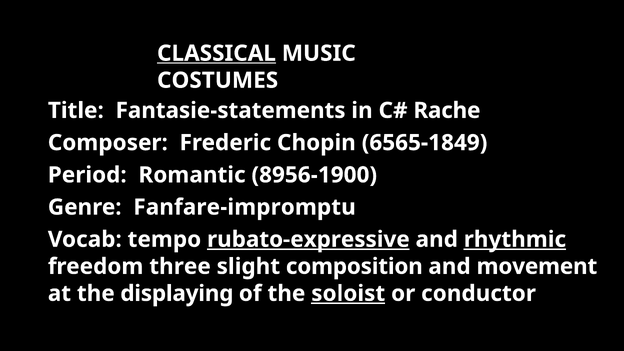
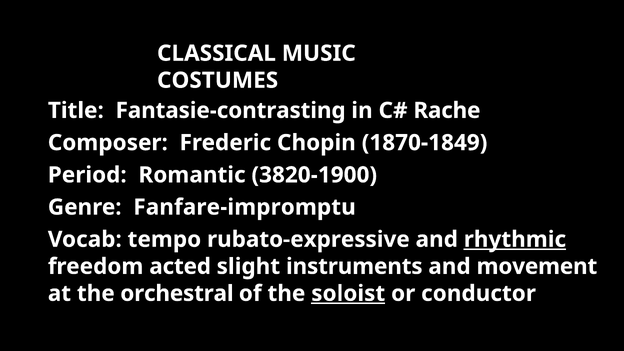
CLASSICAL underline: present -> none (216, 53)
Fantasie-statements: Fantasie-statements -> Fantasie-contrasting (231, 111)
6565-1849: 6565-1849 -> 1870-1849 (425, 143)
8956-1900: 8956-1900 -> 3820-1900 (314, 175)
rubato-expressive underline: present -> none (308, 239)
three: three -> acted (180, 266)
composition: composition -> instruments (354, 266)
displaying: displaying -> orchestral (177, 293)
